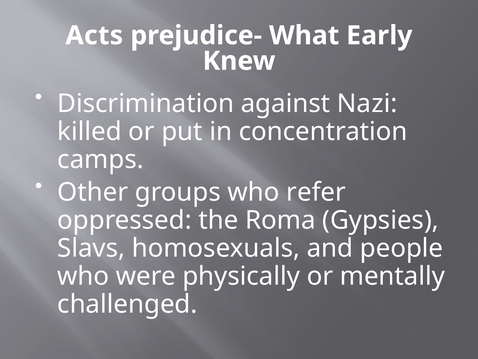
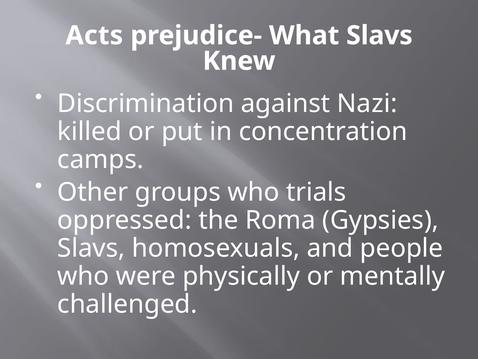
What Early: Early -> Slavs (379, 35)
refer: refer -> trials (316, 192)
